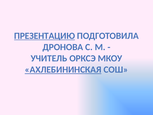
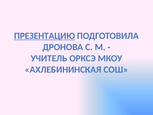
АХЛЕБИНИНСКАЯ underline: present -> none (63, 69)
